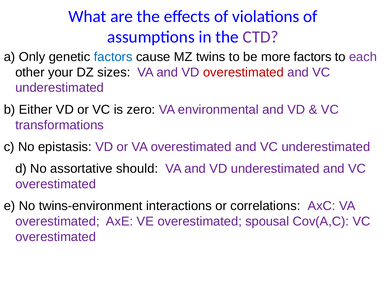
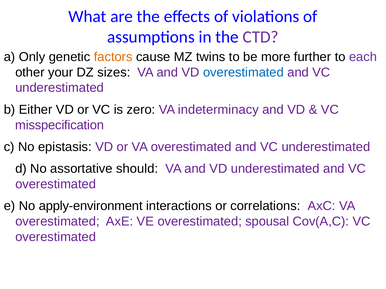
factors colour: blue -> orange (113, 57)
more factors: factors -> further (313, 57)
overestimated colour: red -> blue (243, 72)
environmental: environmental -> indeterminacy (218, 110)
transformations: transformations -> misspecification (60, 125)
twins-environment: twins-environment -> apply-environment (91, 206)
